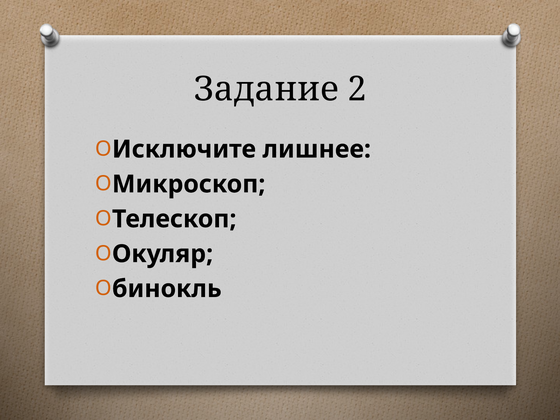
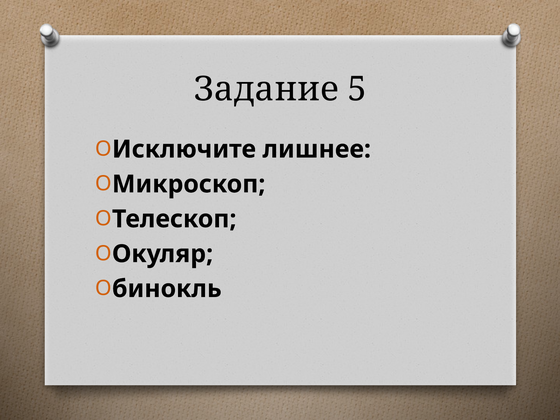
2: 2 -> 5 (357, 89)
